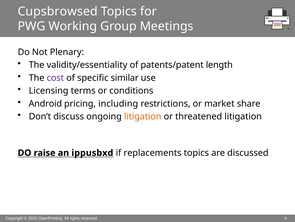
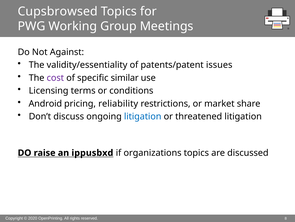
Plenary: Plenary -> Against (67, 52)
length: length -> issues (219, 65)
including: including -> reliability (118, 103)
litigation colour: orange -> blue (143, 116)
replacements: replacements -> organizations (153, 152)
